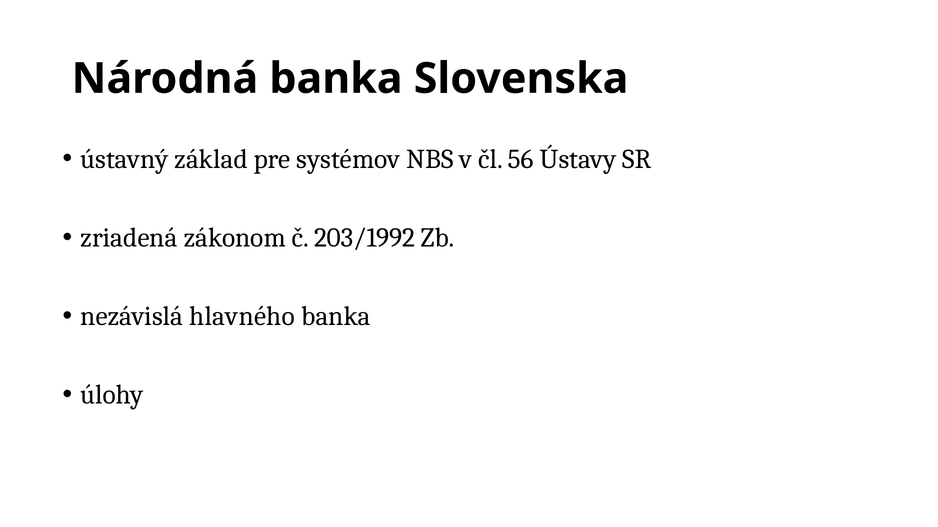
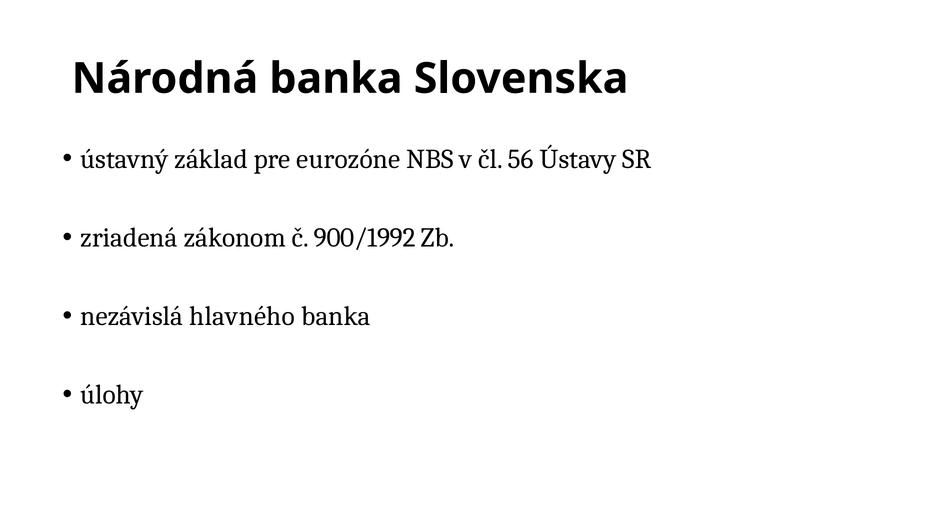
systémov: systémov -> eurozóne (348, 159)
203/1992: 203/1992 -> 900/1992 (365, 238)
